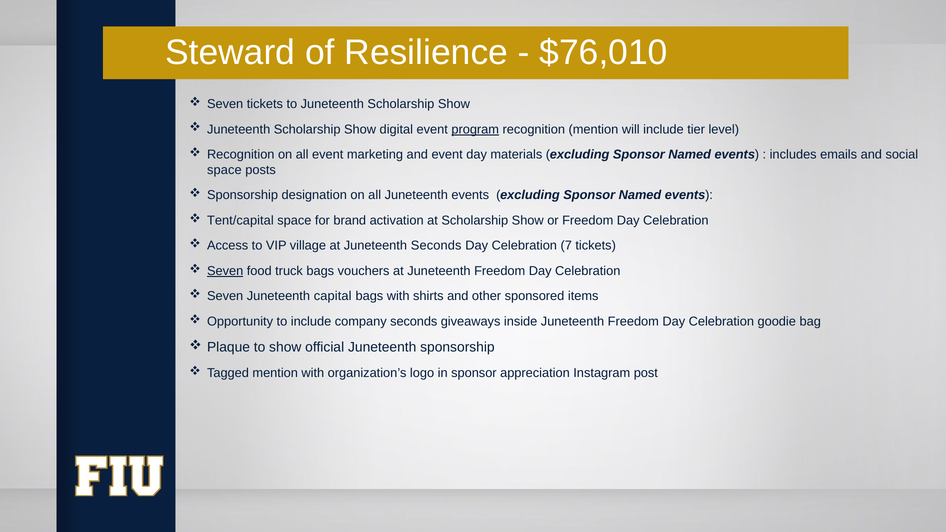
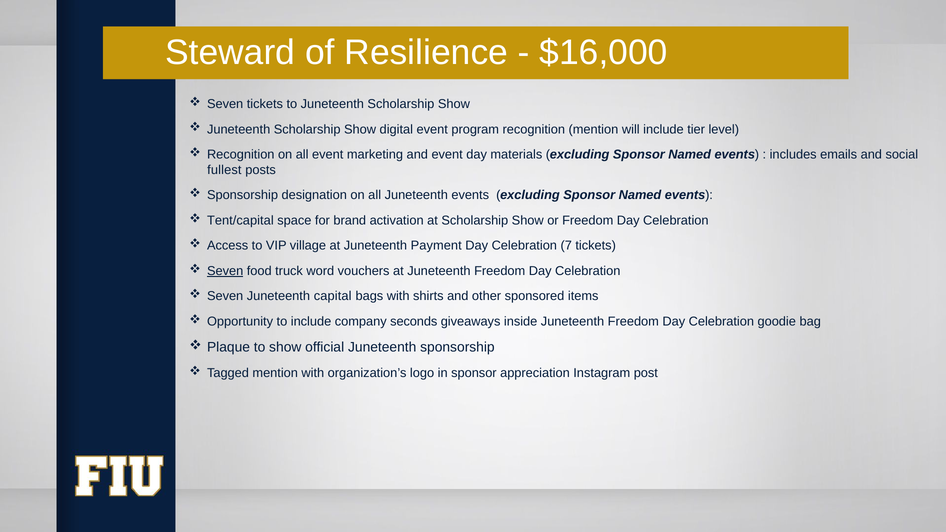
$76,010: $76,010 -> $16,000 (604, 53)
program underline: present -> none (475, 129)
space: space -> fullest (224, 170)
Juneteenth Seconds: Seconds -> Payment (436, 246)
truck bags: bags -> word (320, 271)
